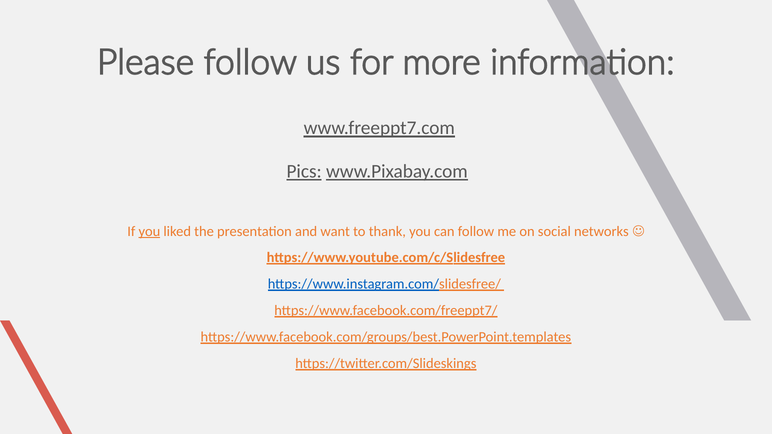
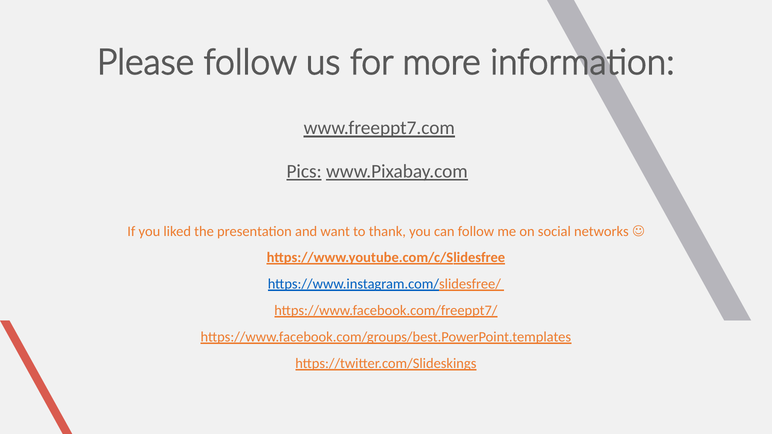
you underline: present -> none (149, 231)
